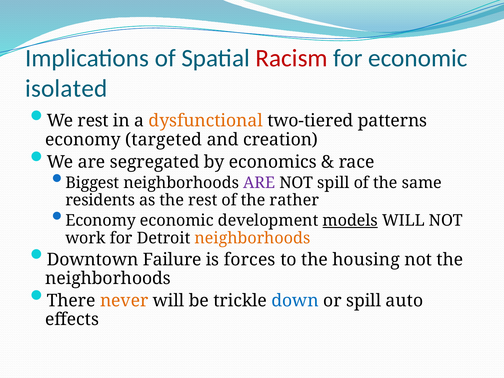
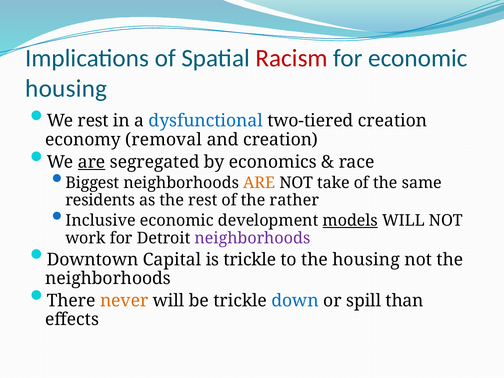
isolated: isolated -> housing (66, 88)
dysfunctional colour: orange -> blue (206, 121)
two-tiered patterns: patterns -> creation (393, 121)
targeted: targeted -> removal (164, 140)
are underline: none -> present (92, 162)
ARE colour: purple -> orange (259, 183)
NOT spill: spill -> take (333, 183)
Economy: Economy -> Inclusive (101, 221)
neighborhoods colour: orange -> purple (252, 238)
Failure: Failure -> Capital (172, 260)
is forces: forces -> trickle (250, 260)
auto: auto -> than (405, 301)
